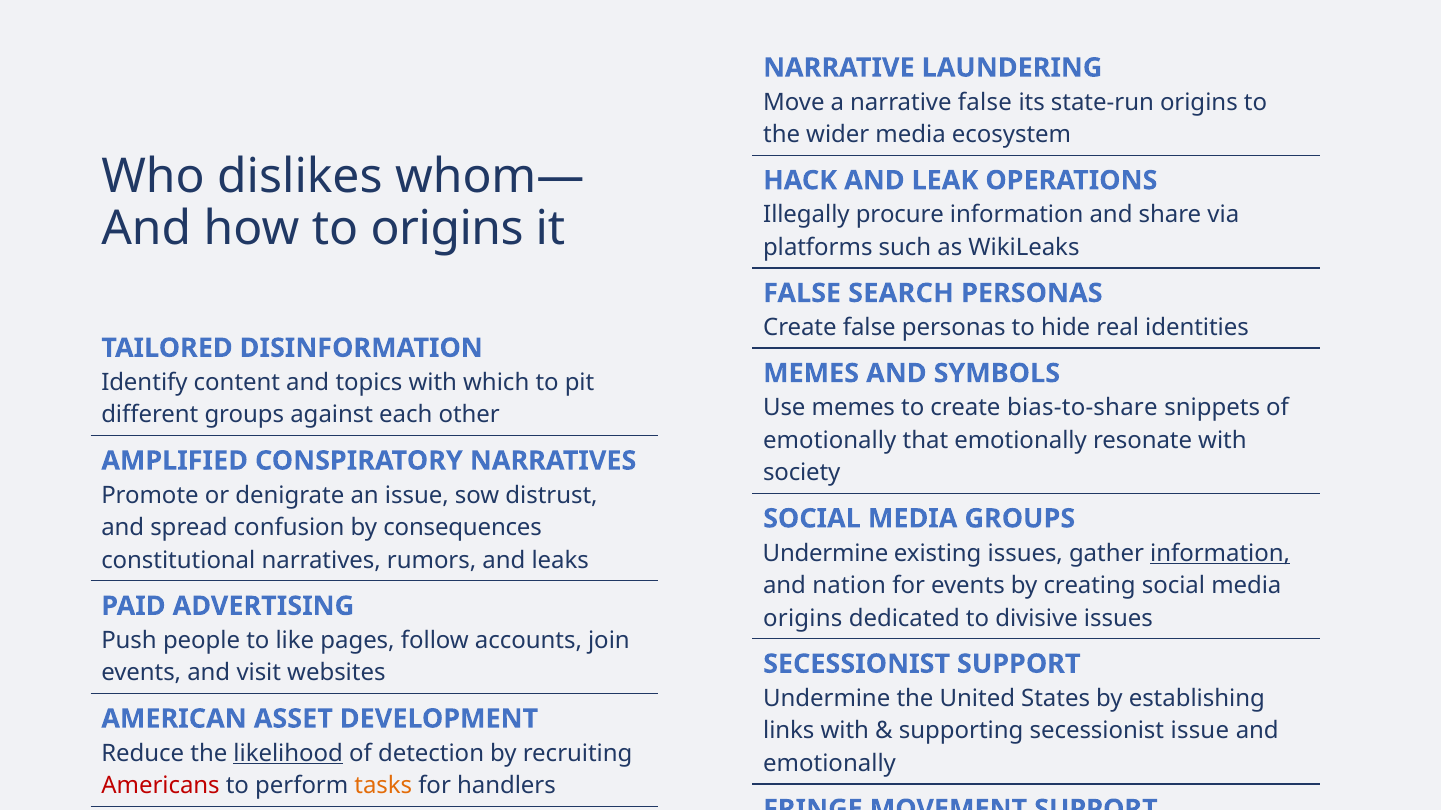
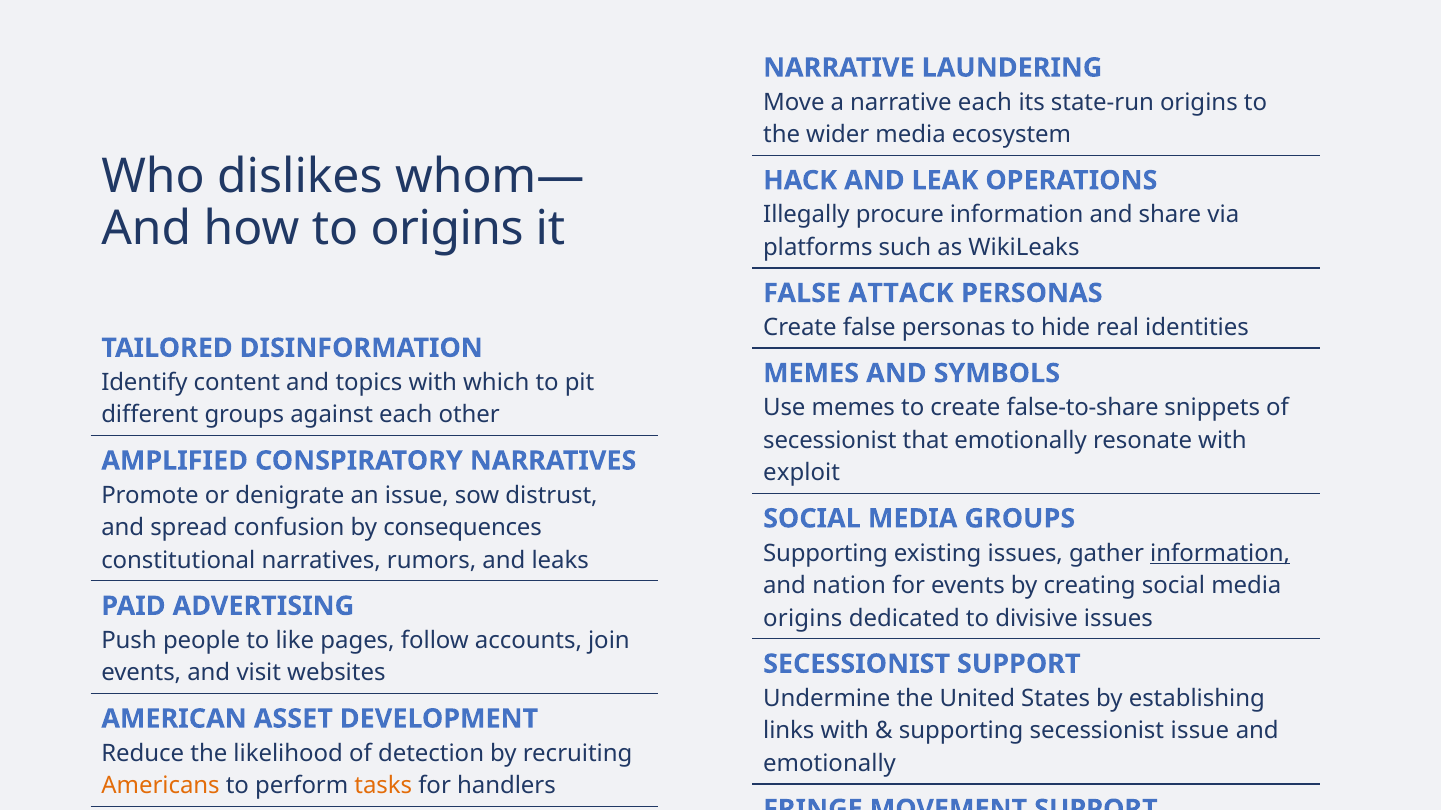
narrative false: false -> each (985, 102)
SEARCH: SEARCH -> ATTACK (901, 293)
bias-to-share: bias-to-share -> false-to-share (1083, 408)
emotionally: emotionally -> secessionist (830, 441)
society: society -> exploit (802, 473)
Undermine: Undermine -> Supporting (826, 553)
likelihood underline: present -> none (288, 754)
Americans colour: red -> orange (161, 786)
